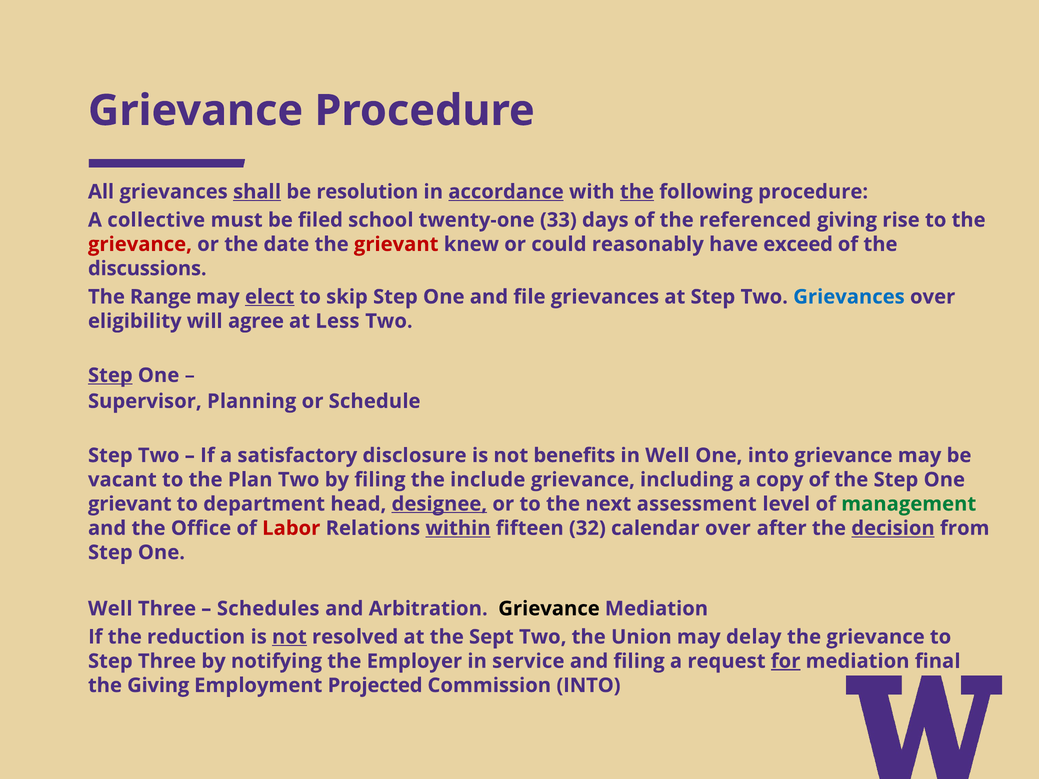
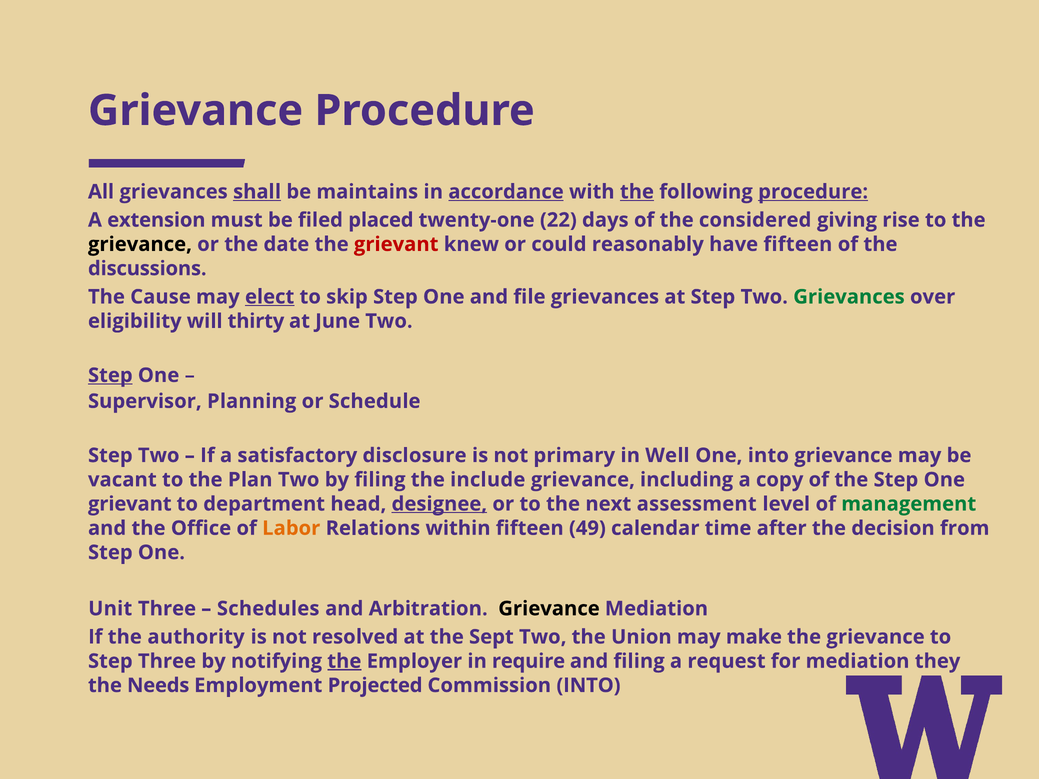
resolution: resolution -> maintains (367, 192)
procedure underline: none -> present (813, 192)
collective: collective -> extension (156, 220)
school: school -> placed (381, 220)
33: 33 -> 22 (558, 220)
referenced: referenced -> considered (755, 220)
grievance colour: red -> black (140, 244)
have exceed: exceed -> fifteen (798, 244)
Range: Range -> Cause (160, 297)
Grievances colour: blue -> green (849, 297)
agree: agree -> thirty (256, 321)
Less: Less -> June (338, 321)
benefits: benefits -> primary (574, 456)
Labor colour: red -> orange (291, 528)
within underline: present -> none (458, 528)
32: 32 -> 49 (587, 528)
calendar over: over -> time (728, 528)
decision underline: present -> none (893, 528)
Well: Well -> Unit (110, 609)
reduction: reduction -> authority (196, 637)
not underline: present -> none (289, 637)
delay: delay -> make (754, 637)
the underline: none -> present (344, 661)
service: service -> require (528, 661)
for underline: present -> none (786, 661)
final: final -> they (938, 661)
the Giving: Giving -> Needs (158, 686)
